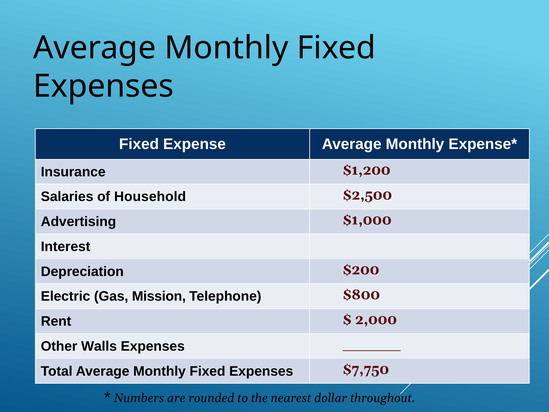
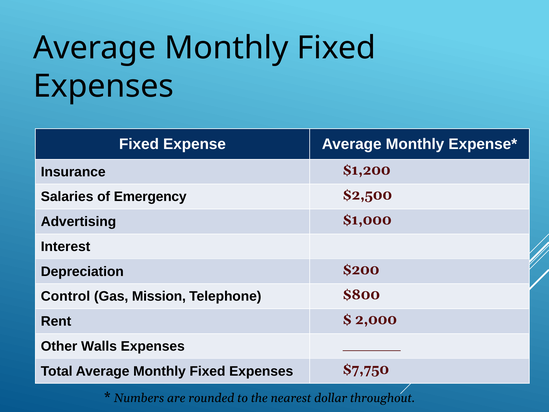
Household: Household -> Emergency (150, 197)
Electric: Electric -> Control (65, 296)
